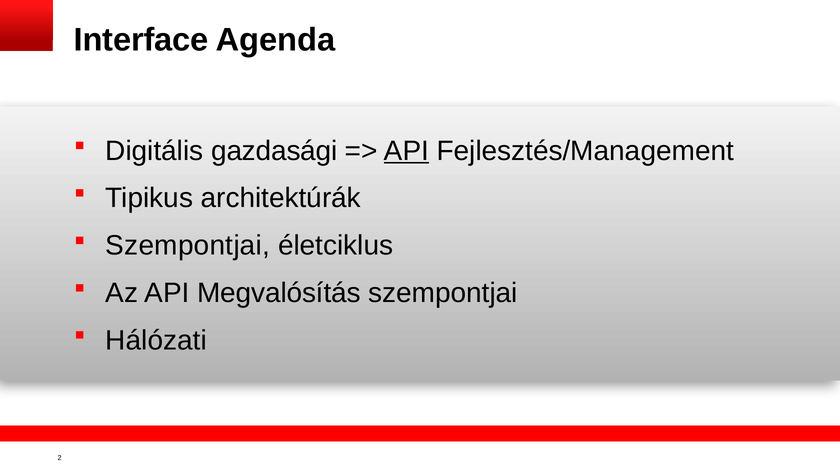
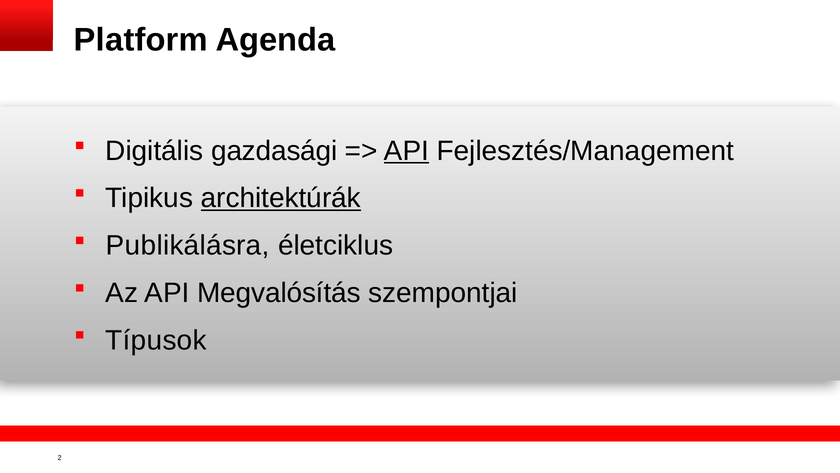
Interface: Interface -> Platform (141, 40)
architektúrák underline: none -> present (281, 198)
Szempontjai: Szempontjai -> Publikálásra (188, 245)
Hálózati: Hálózati -> Típusok (156, 340)
